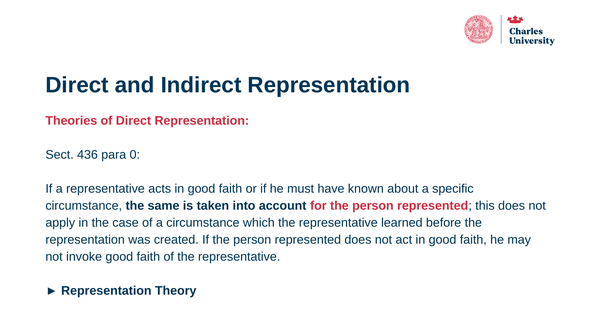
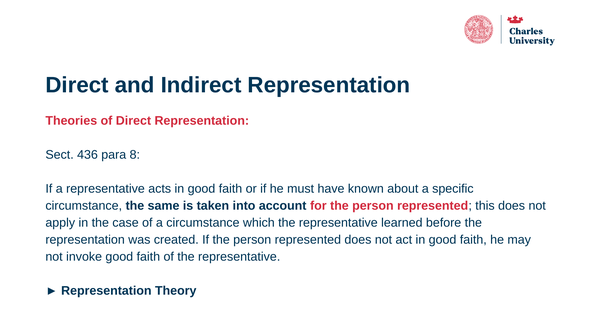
0: 0 -> 8 (135, 155)
